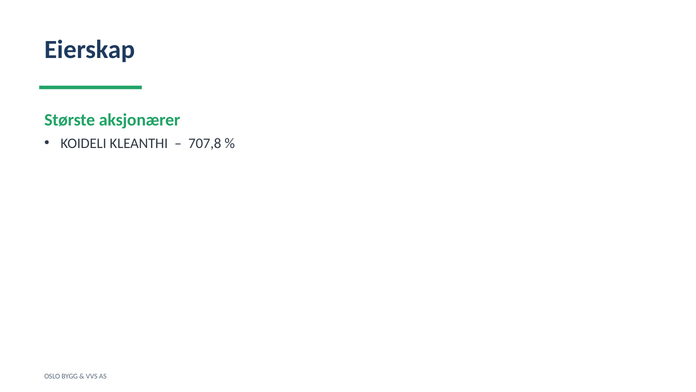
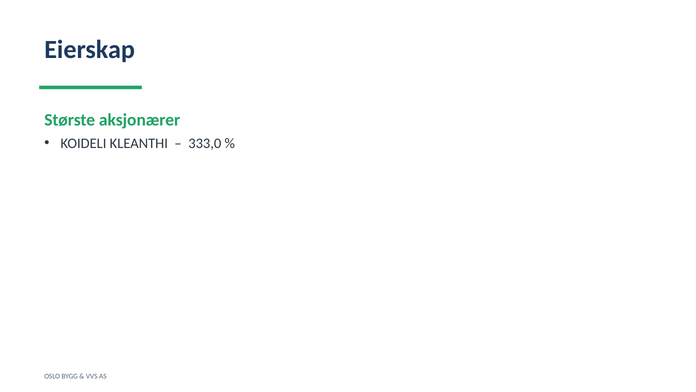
707,8: 707,8 -> 333,0 (205, 143)
